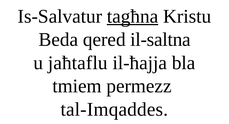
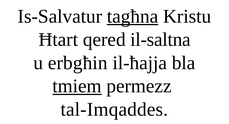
Beda: Beda -> Ħtart (58, 39)
jaħtaflu: jaħtaflu -> erbgħin (78, 62)
tmiem underline: none -> present (77, 86)
